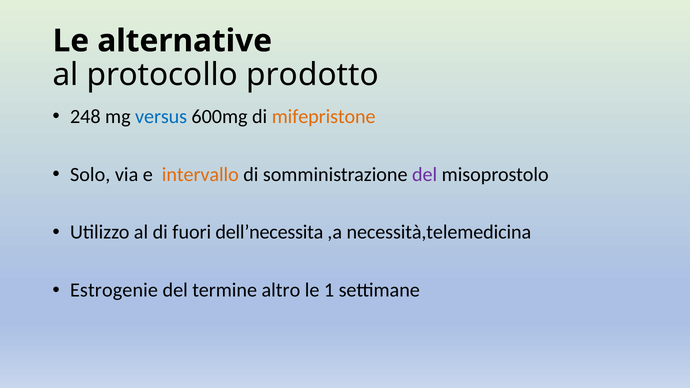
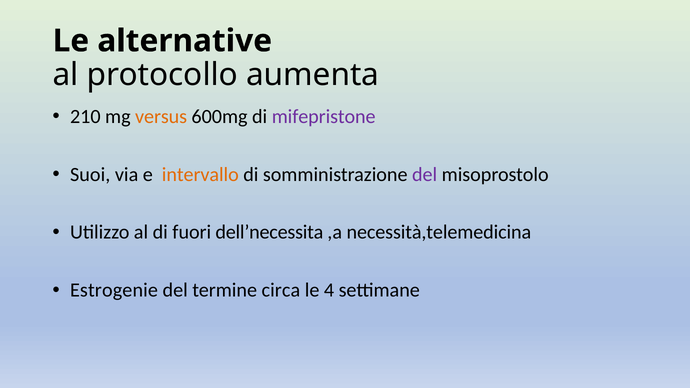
prodotto: prodotto -> aumenta (313, 75)
248: 248 -> 210 (85, 117)
versus colour: blue -> orange (161, 117)
mifepristone colour: orange -> purple (324, 117)
Solo: Solo -> Suoi (90, 175)
altro: altro -> circa (281, 290)
1: 1 -> 4 (329, 290)
